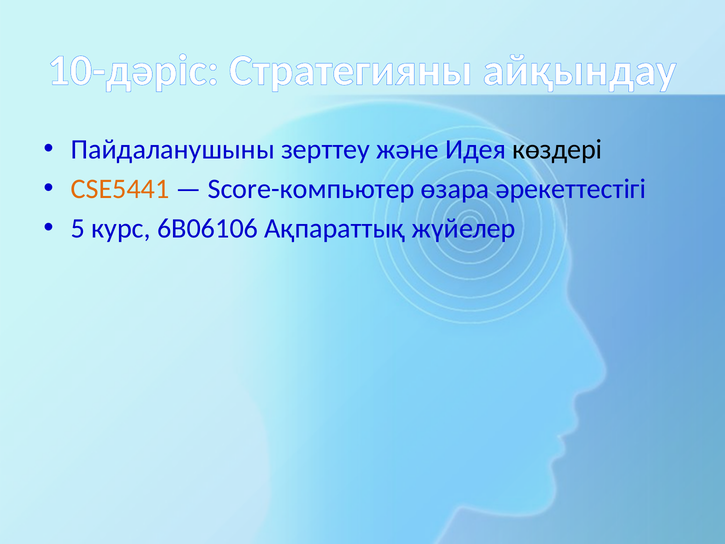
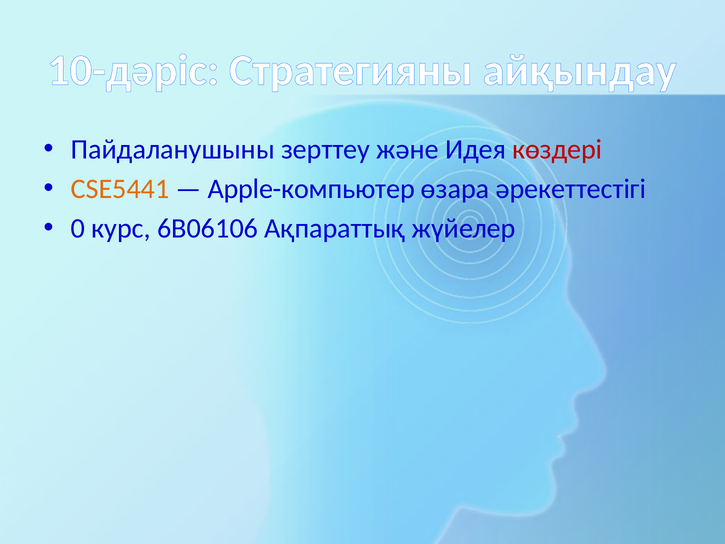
көздері colour: black -> red (557, 149)
Score-компьютер: Score-компьютер -> Apple-компьютер (311, 189)
5: 5 -> 0 (78, 228)
